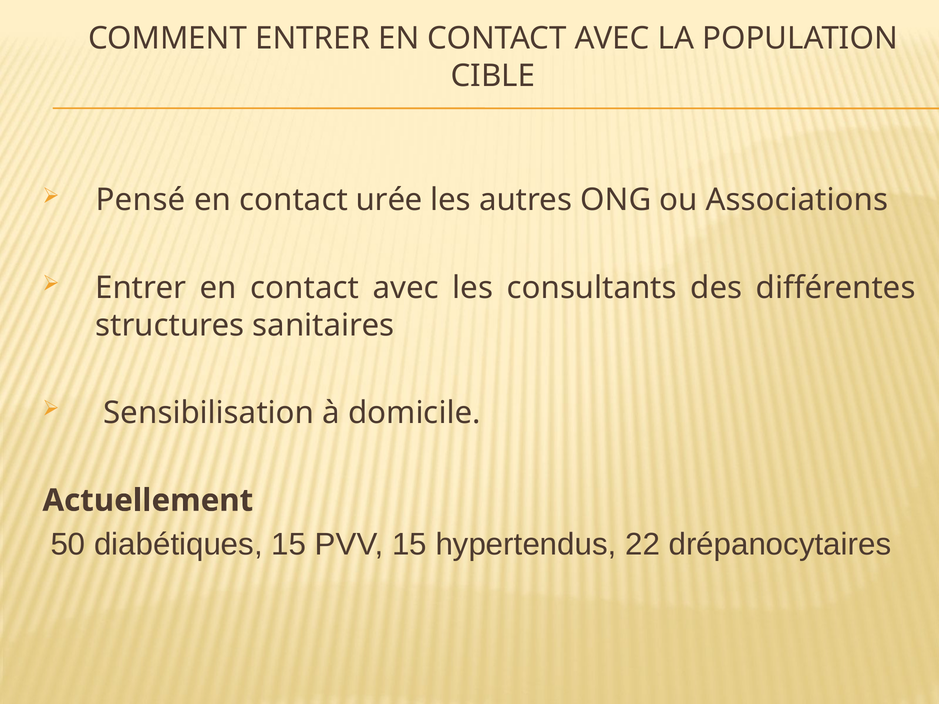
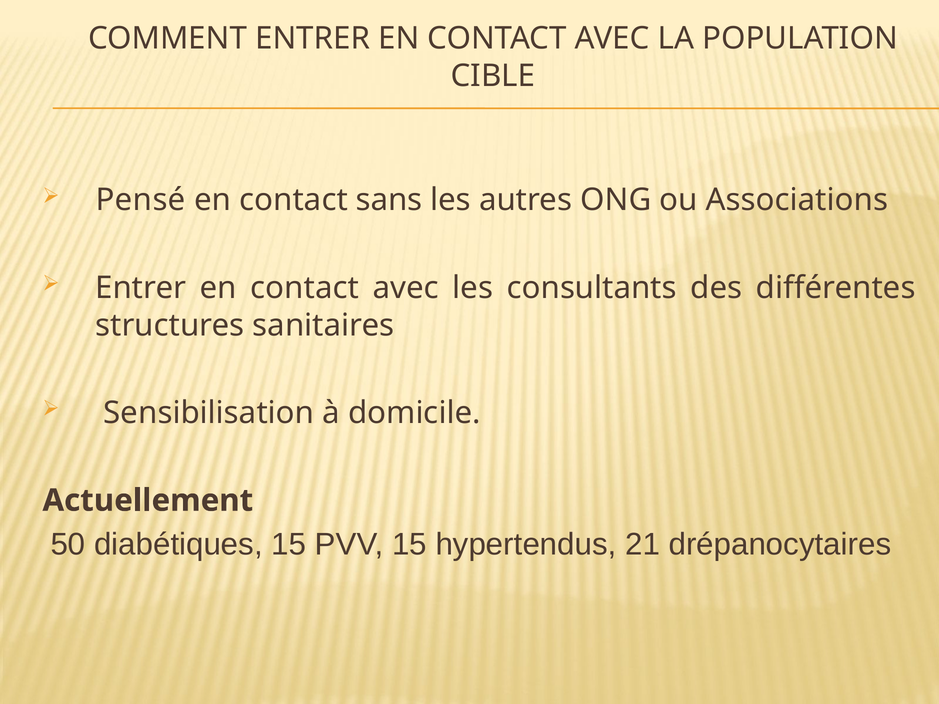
urée: urée -> sans (389, 200)
22: 22 -> 21 (643, 544)
